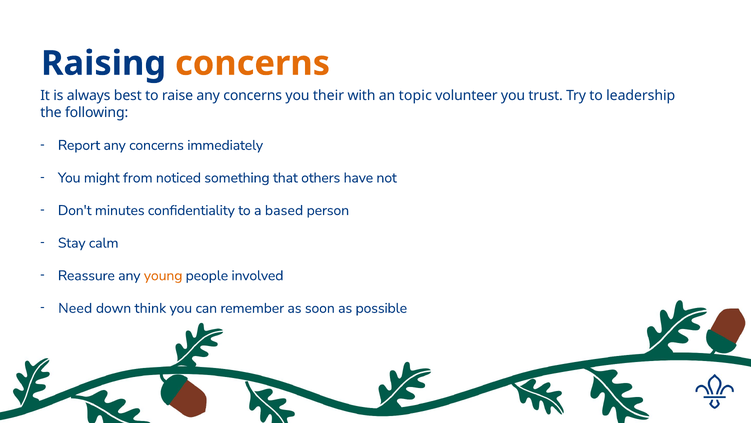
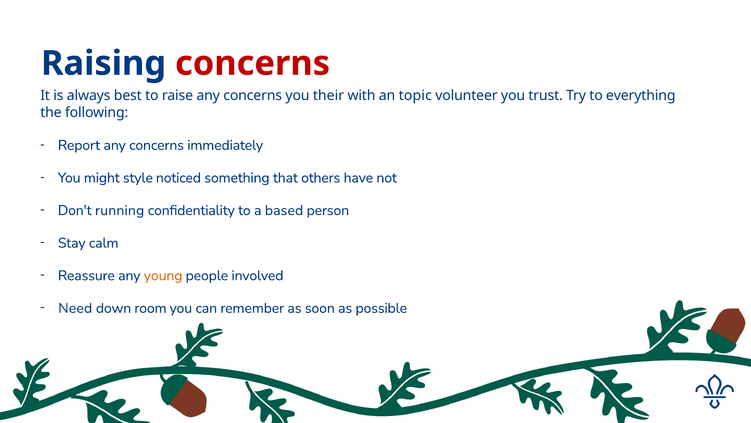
concerns colour: orange -> red (253, 63)
leadership: leadership -> everything (641, 96)
from: from -> style (138, 178)
minutes: minutes -> running (120, 210)
think: think -> room (150, 308)
